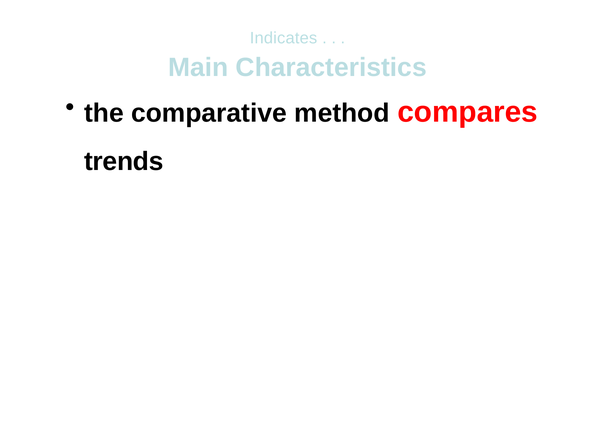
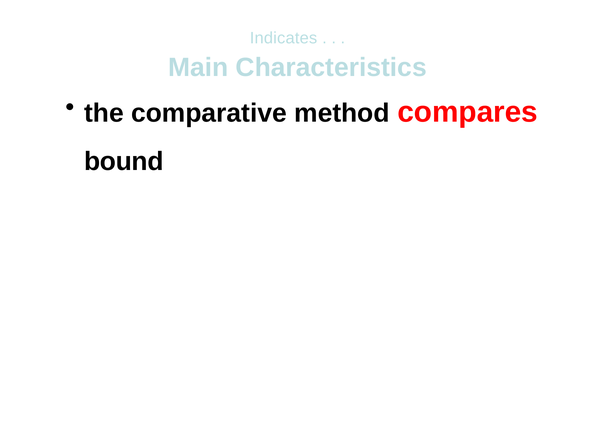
trends: trends -> bound (124, 161)
